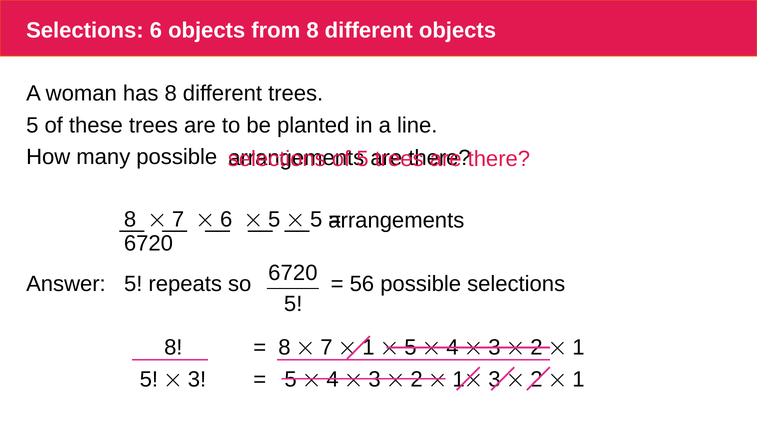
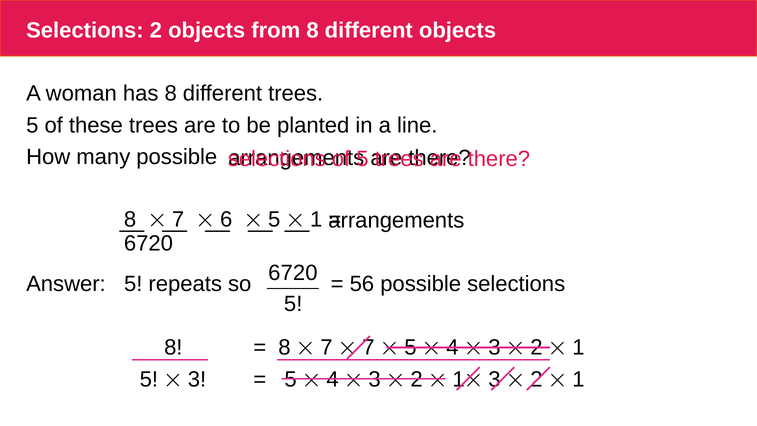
Selections 6: 6 -> 2 (156, 30)
5: 5 -> 1 (316, 220)
1: 1 -> 7 (368, 347)
